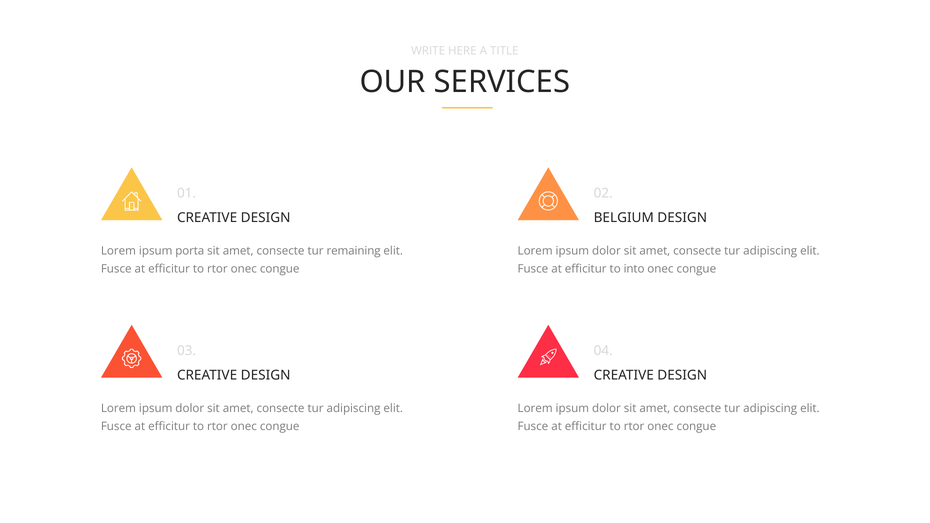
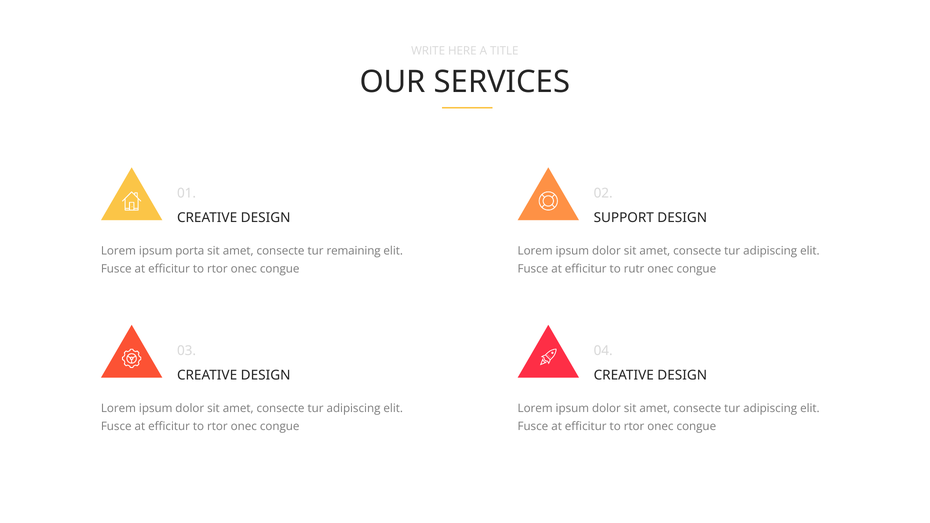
BELGIUM: BELGIUM -> SUPPORT (624, 218)
into: into -> rutr (634, 269)
